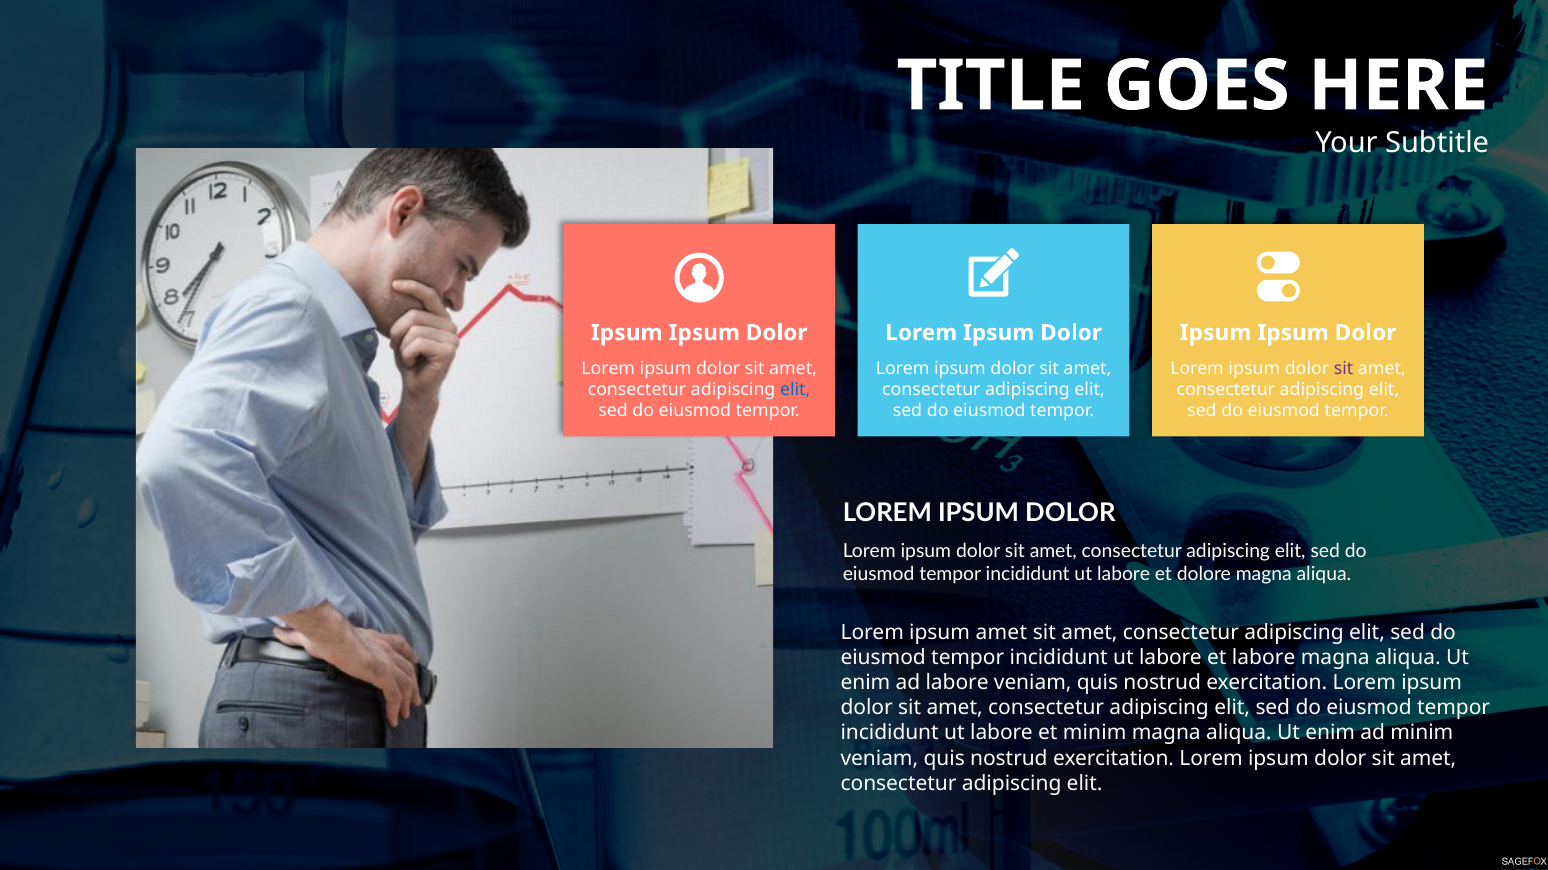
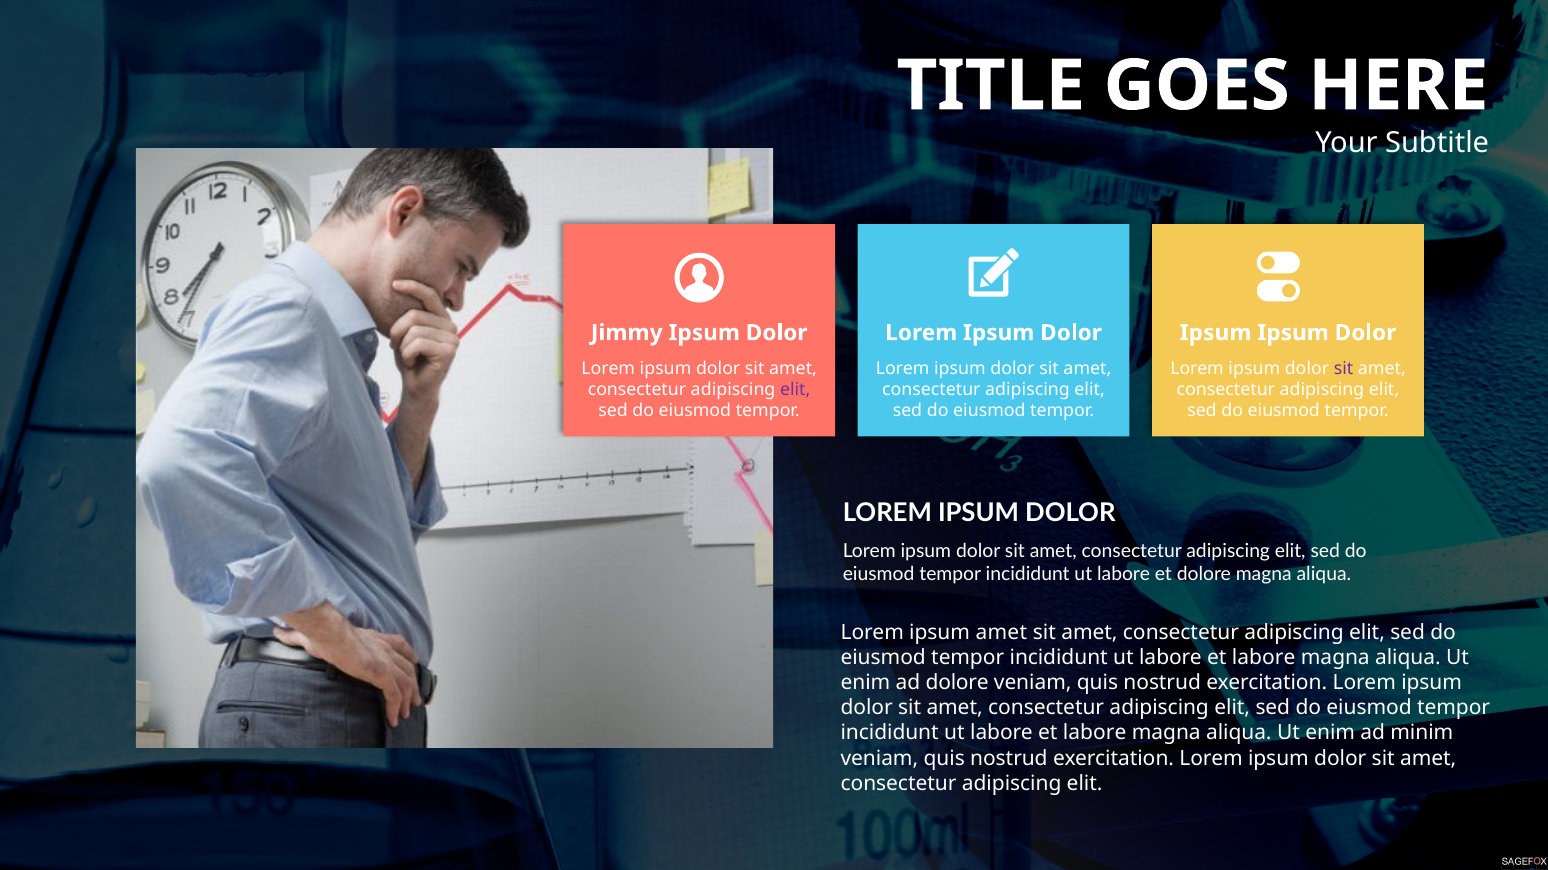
Ipsum: Ipsum -> Jimmy (627, 333)
elit colour: blue -> purple (795, 390)
ad labore: labore -> dolore (957, 683)
minim: minim -> labore (1095, 734)
